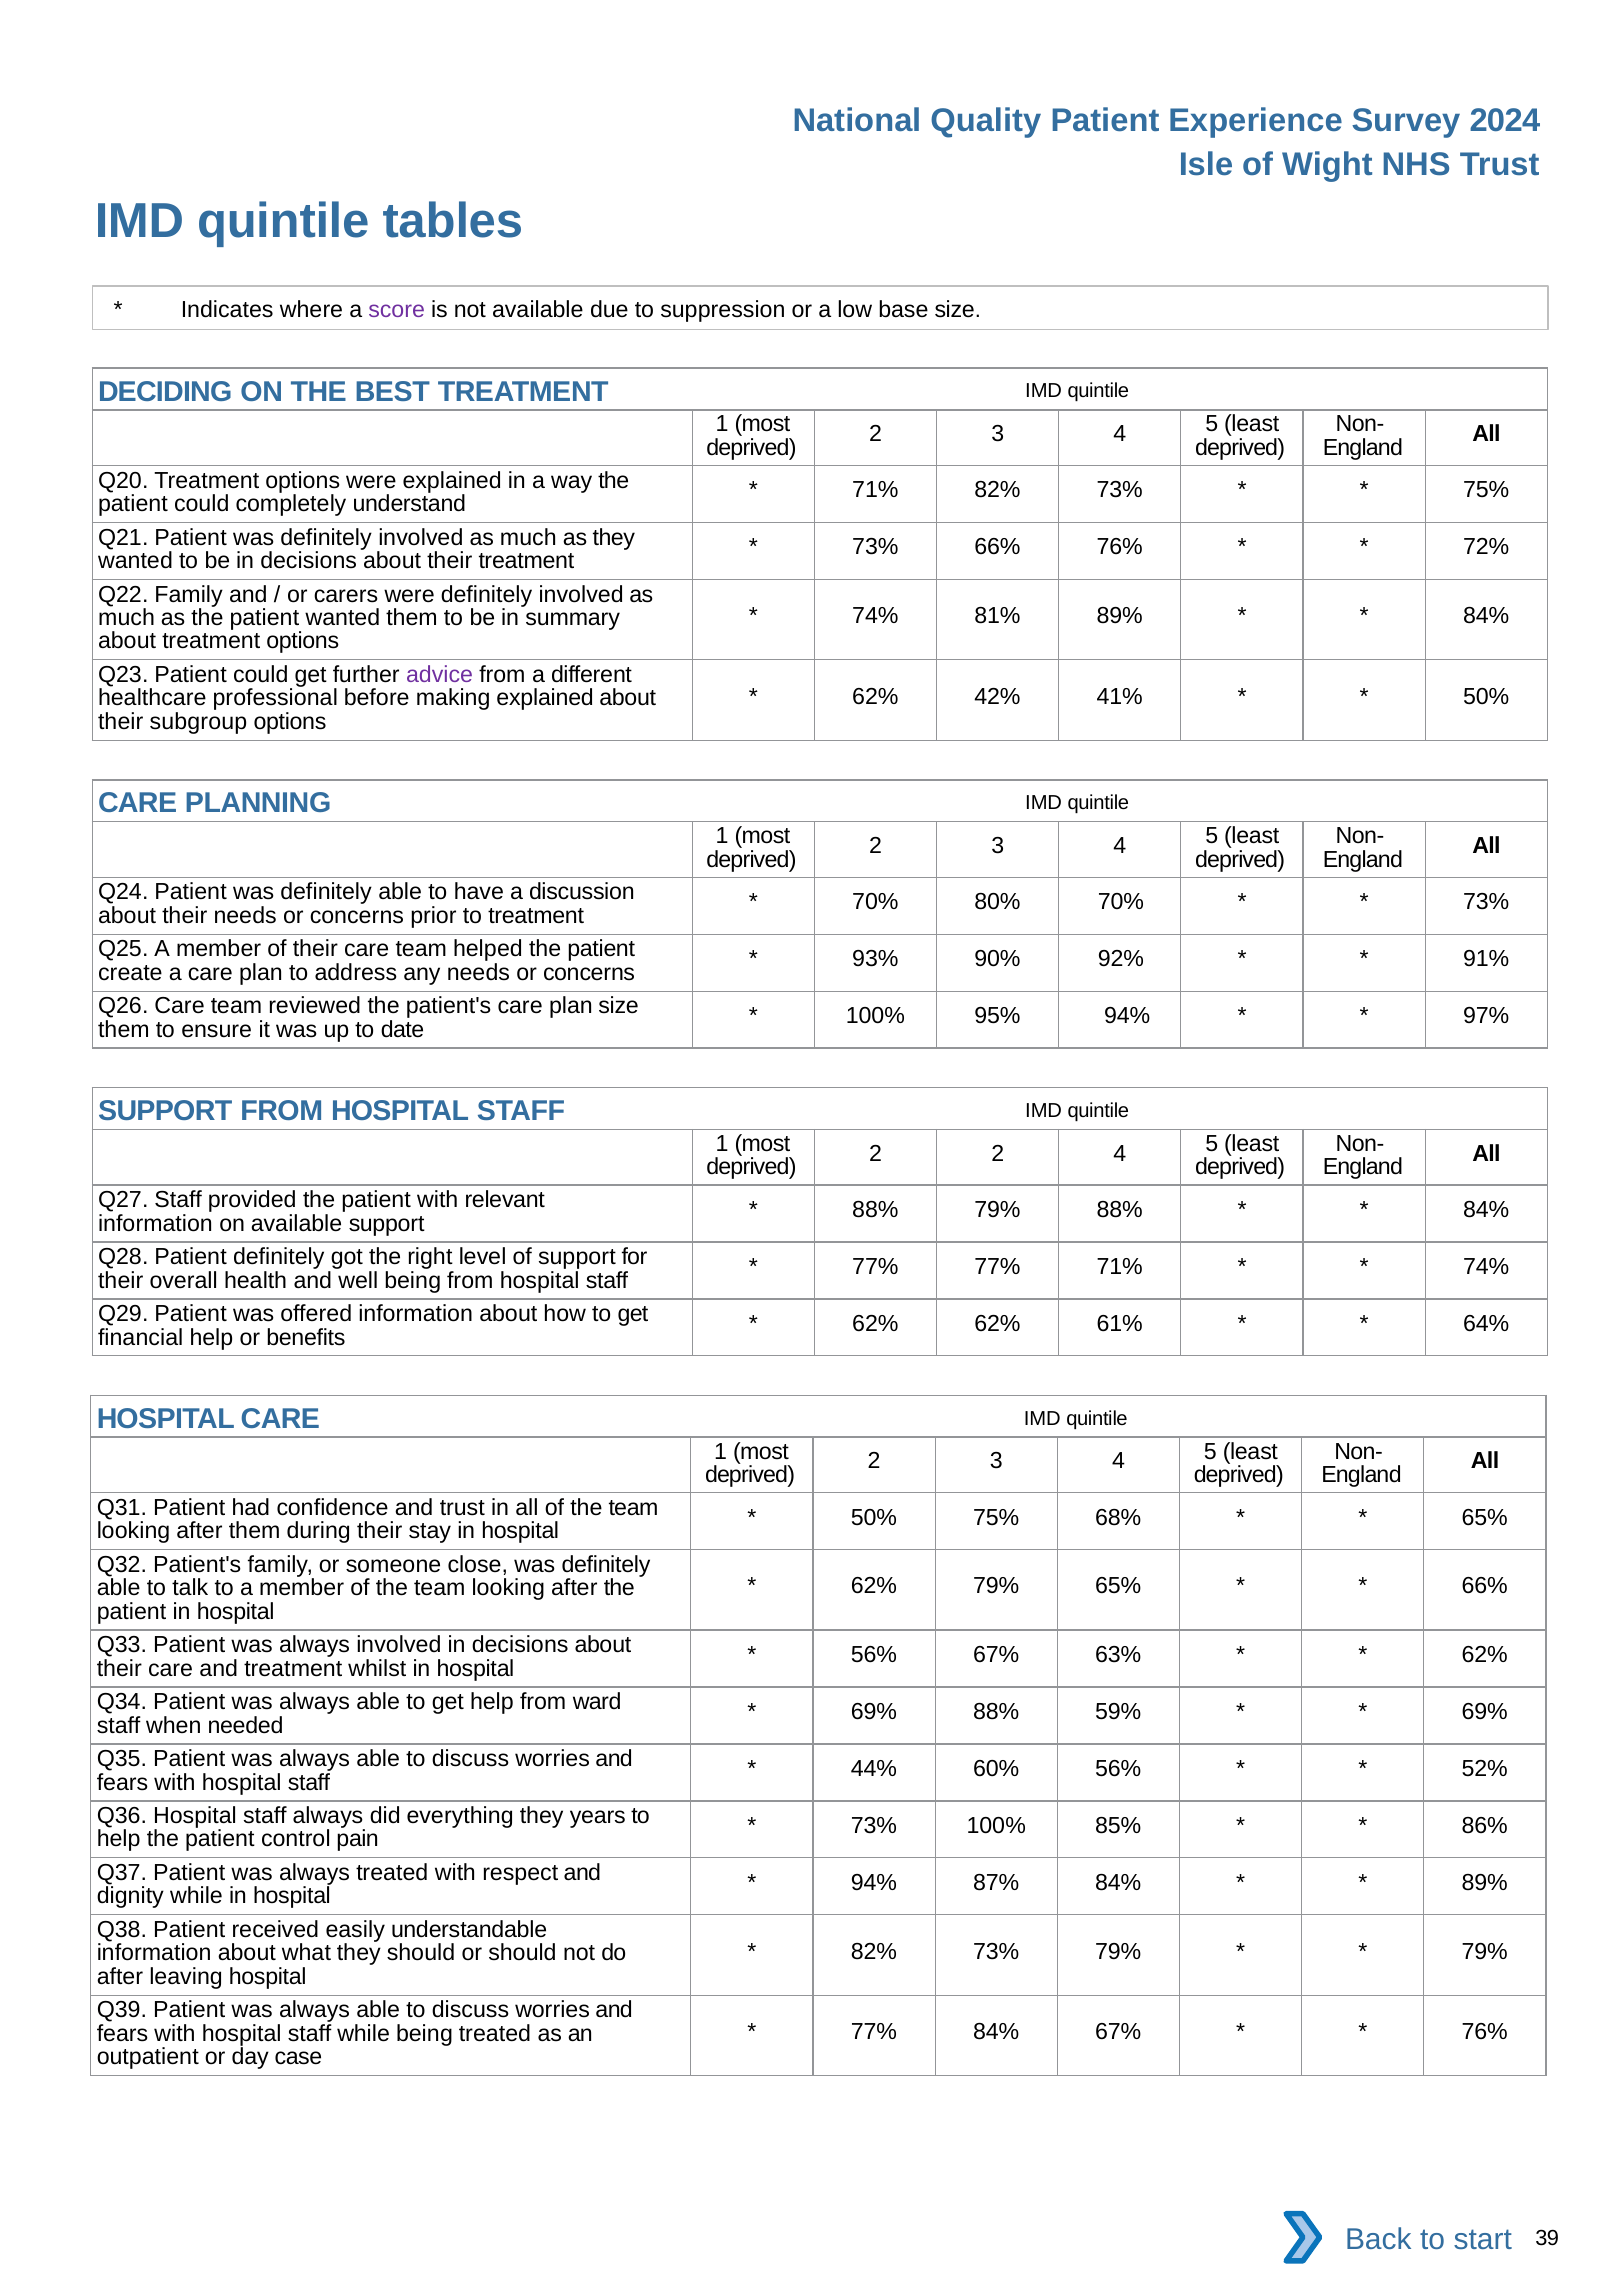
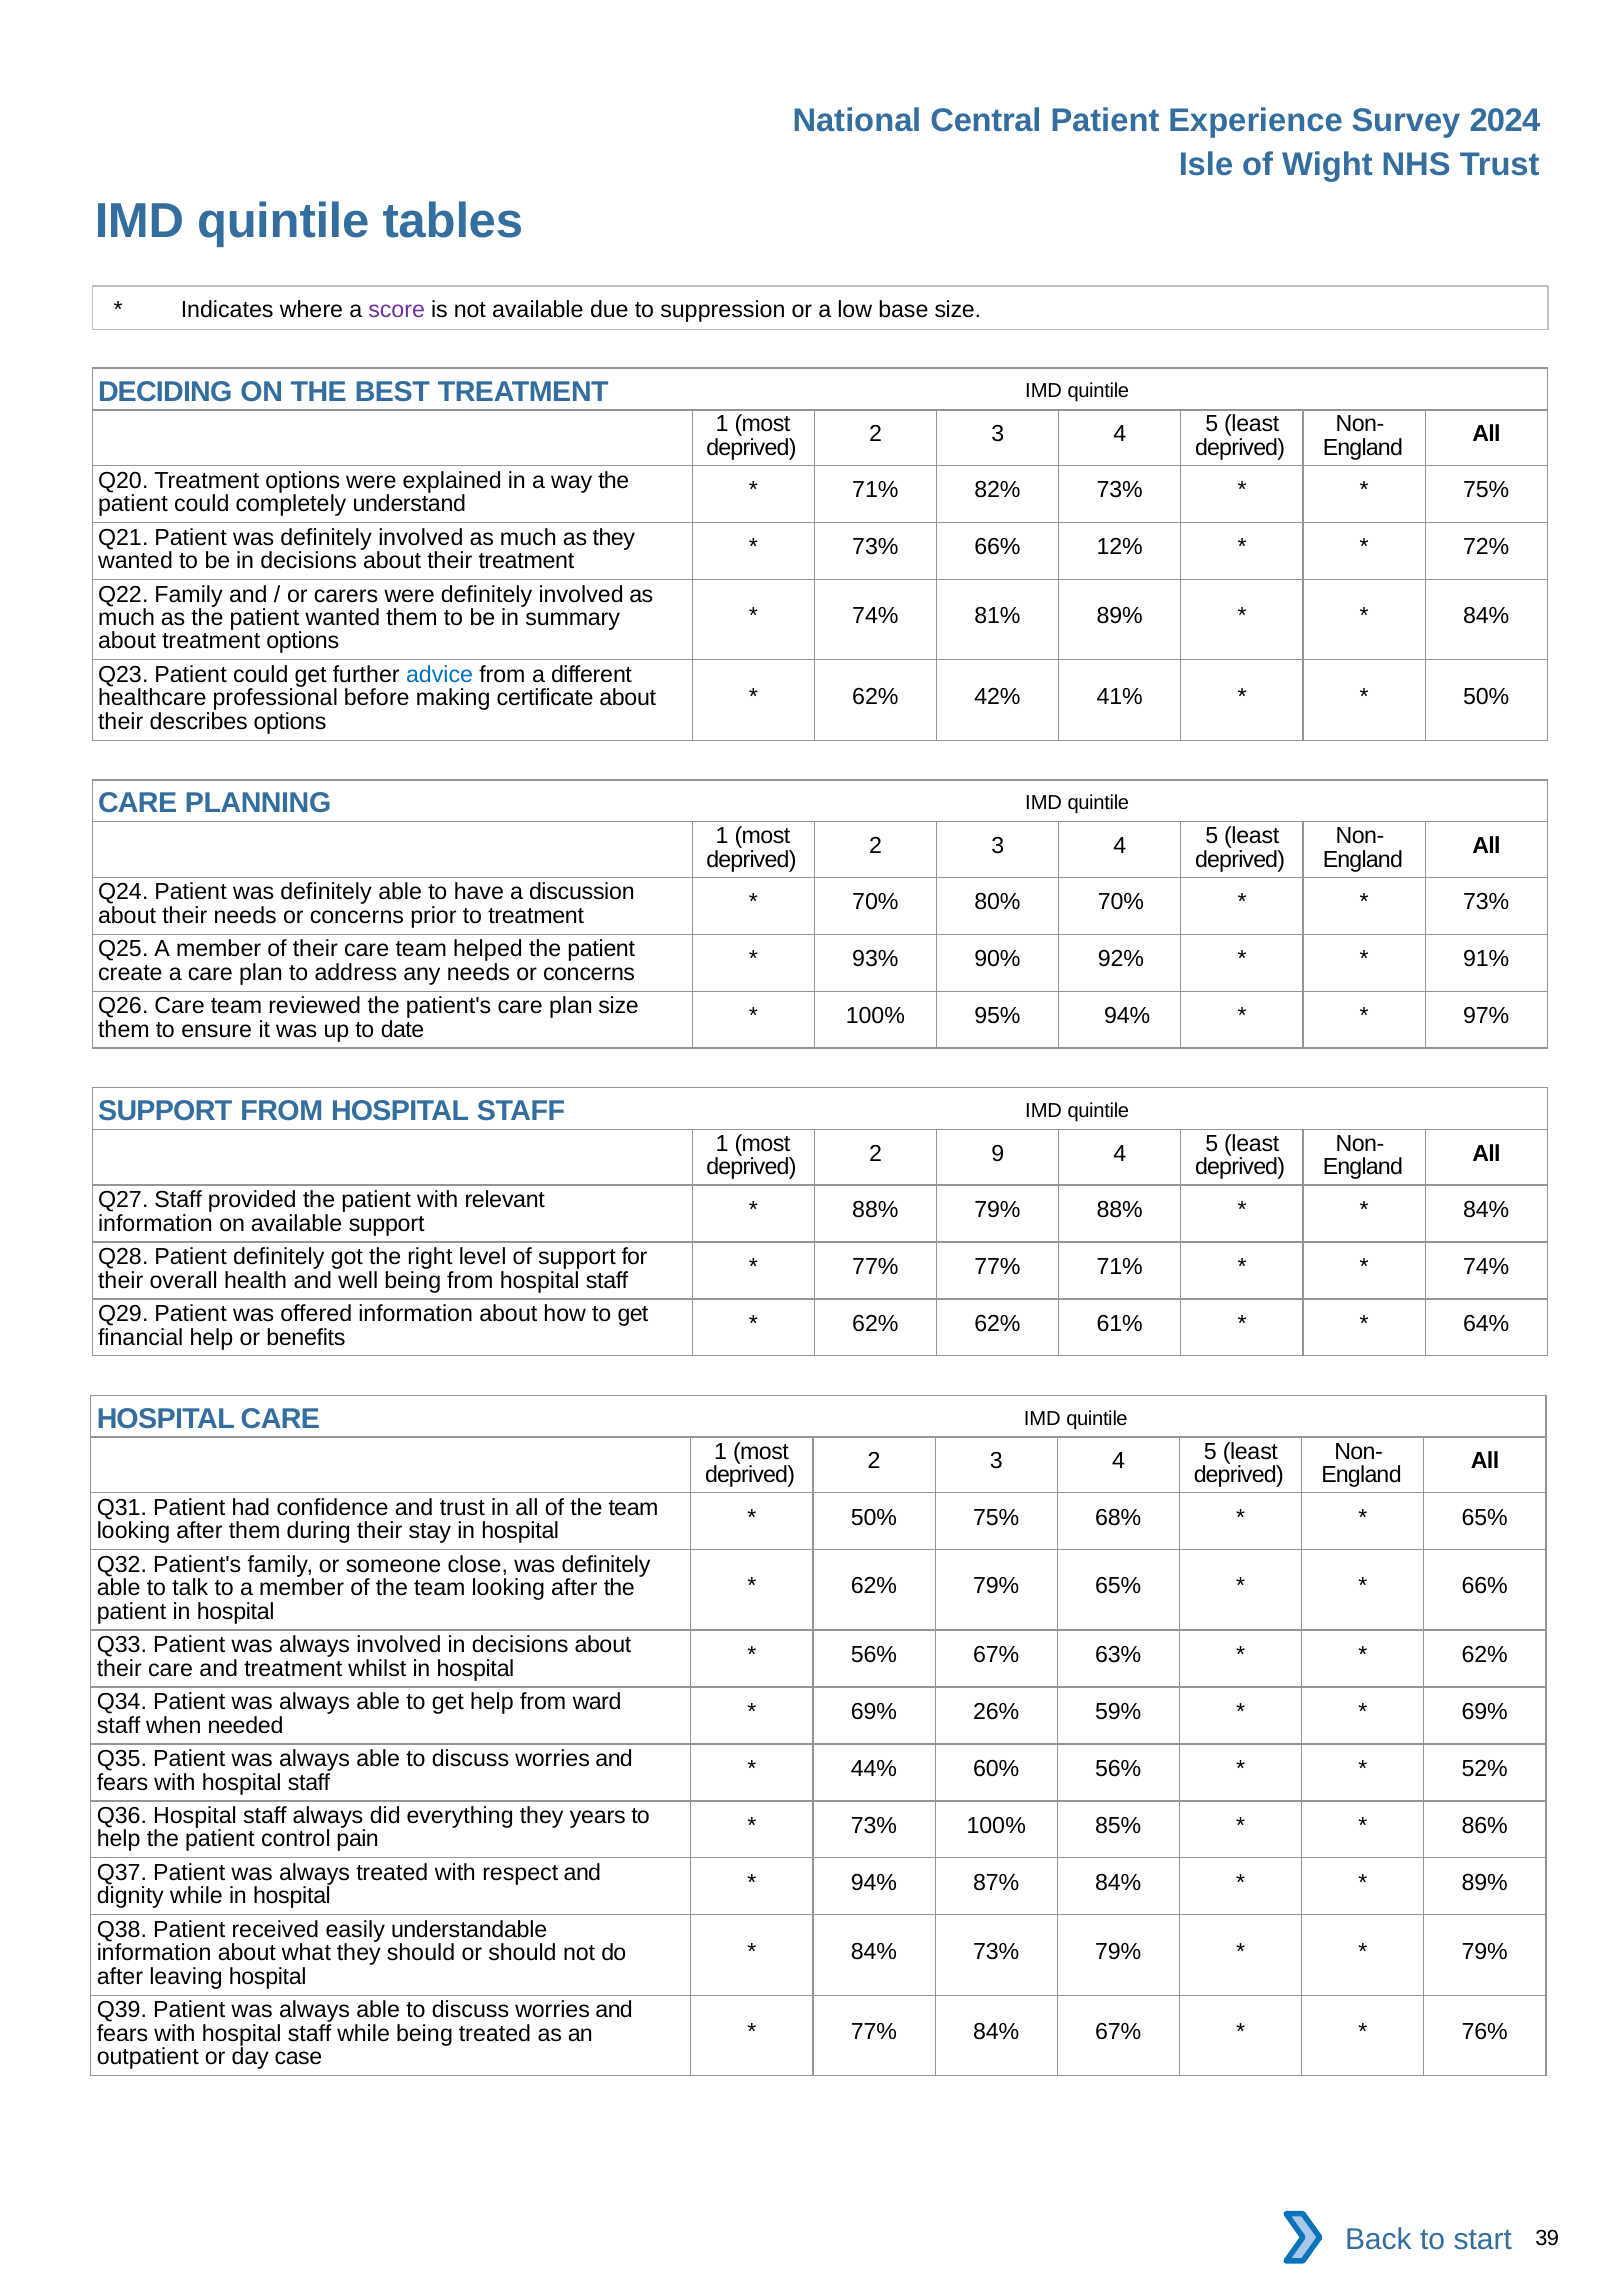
Quality: Quality -> Central (986, 121)
66% 76%: 76% -> 12% (1120, 547)
advice colour: purple -> blue (440, 675)
making explained: explained -> certificate (545, 698)
subgroup: subgroup -> describes (199, 722)
2 2: 2 -> 9 (998, 1154)
69% 88%: 88% -> 26% (996, 1712)
82%: 82% -> 84% (874, 1952)
